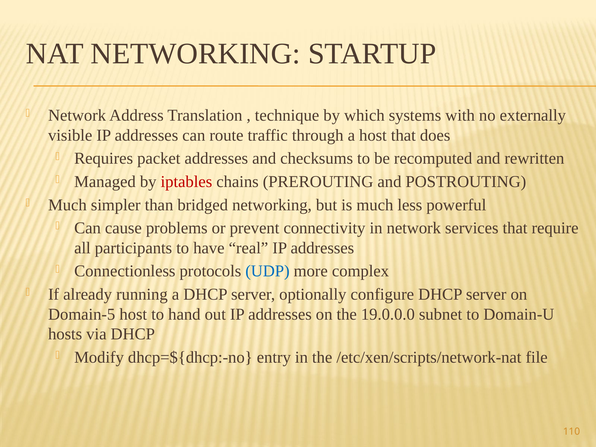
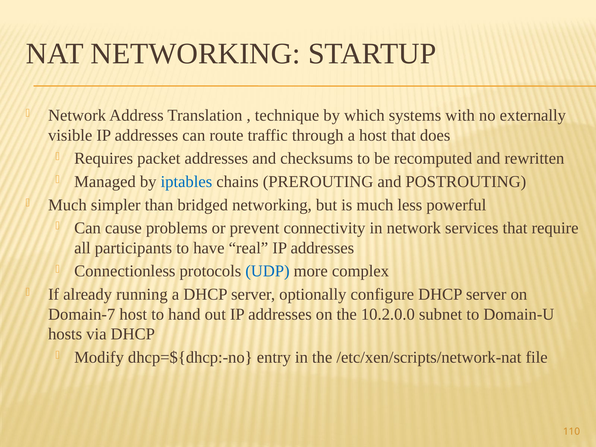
iptables colour: red -> blue (186, 182)
Domain-5: Domain-5 -> Domain-7 (82, 314)
19.0.0.0: 19.0.0.0 -> 10.2.0.0 (388, 314)
